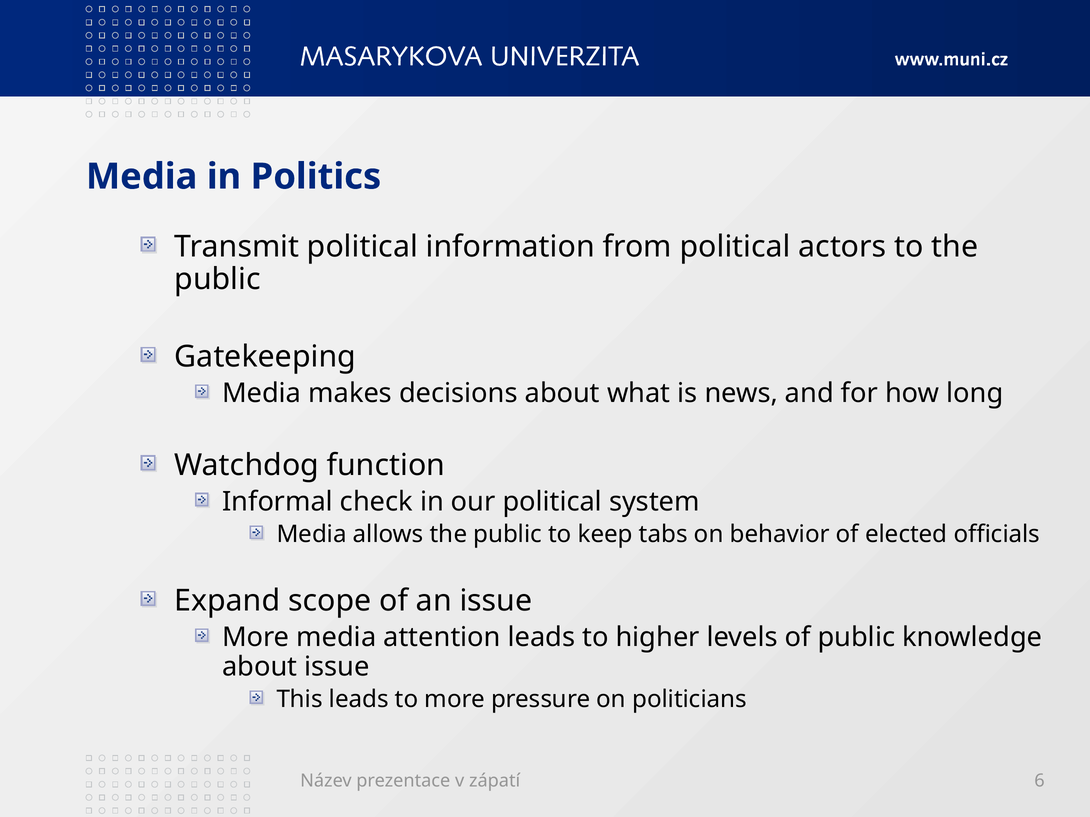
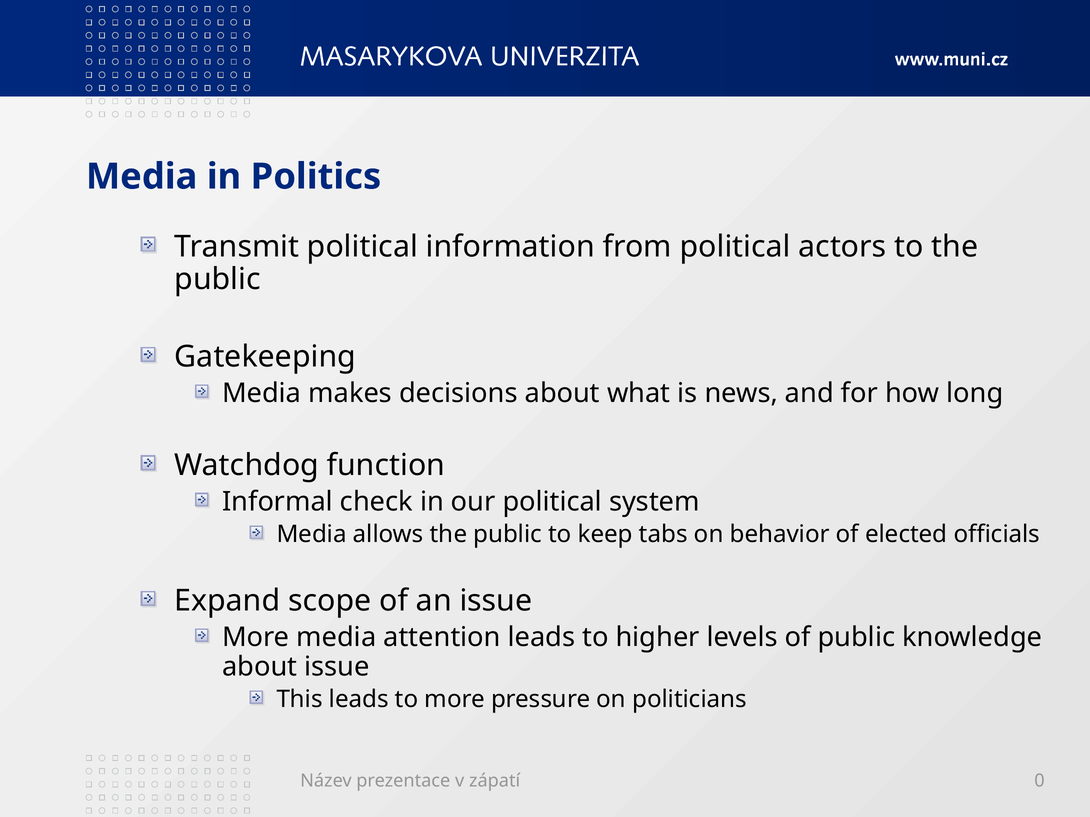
6: 6 -> 0 (1039, 781)
